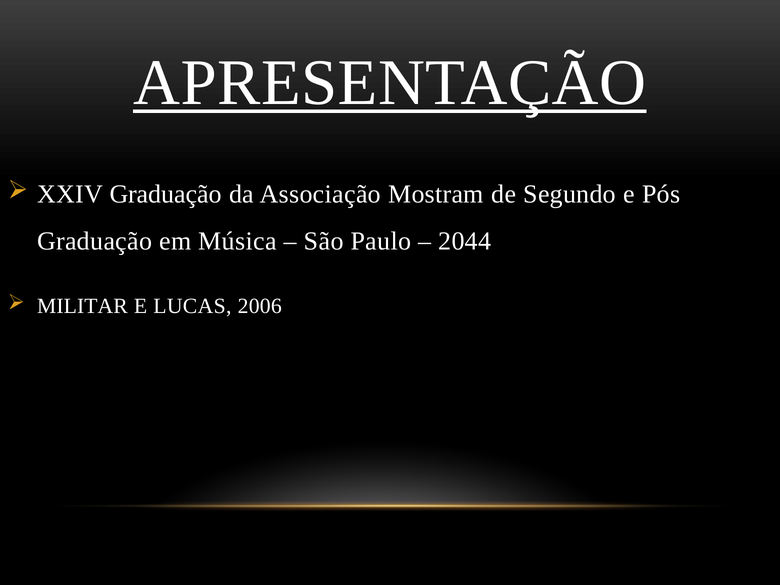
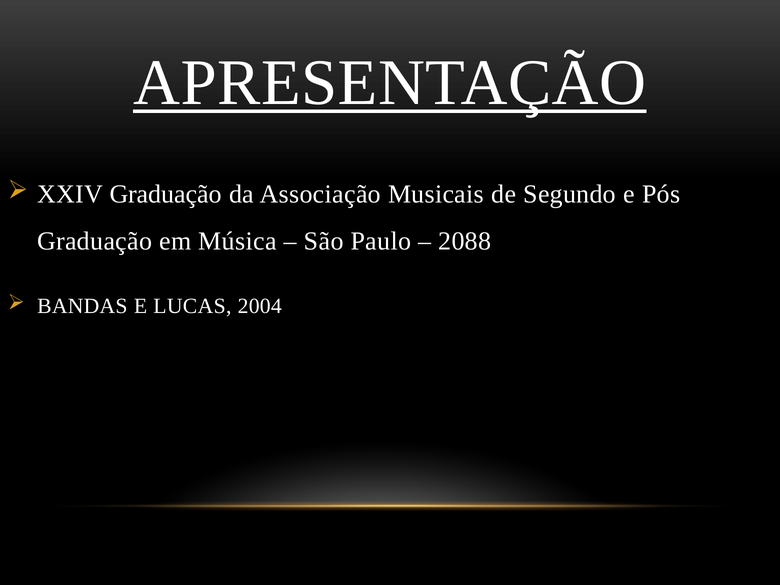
Mostram: Mostram -> Musicais (436, 194)
2044: 2044 -> 2088 (465, 241)
MILITAR: MILITAR -> BANDAS (82, 306)
2006: 2006 -> 2004 (260, 306)
